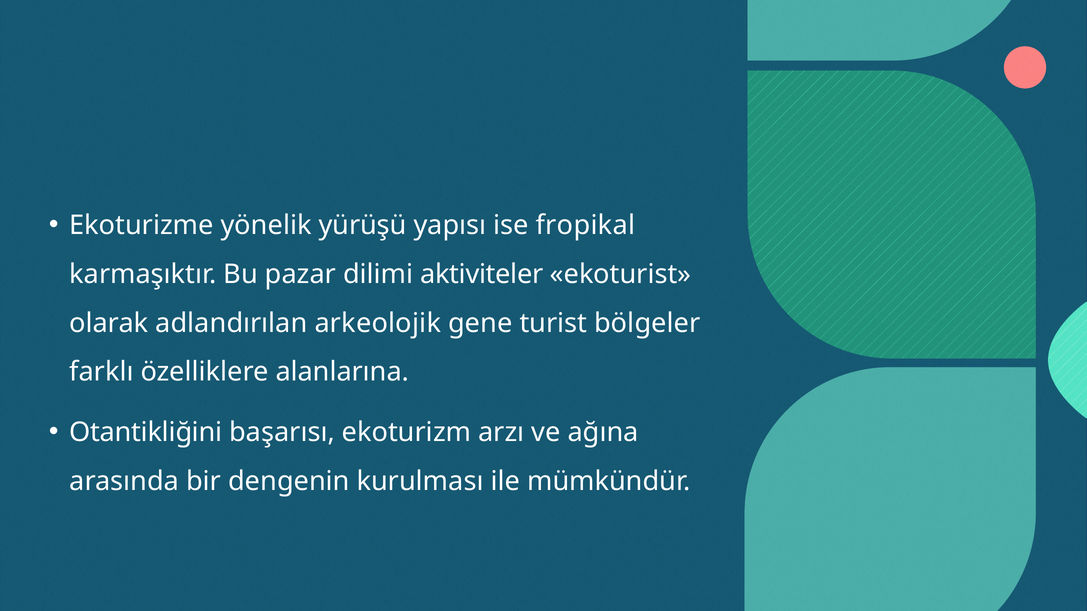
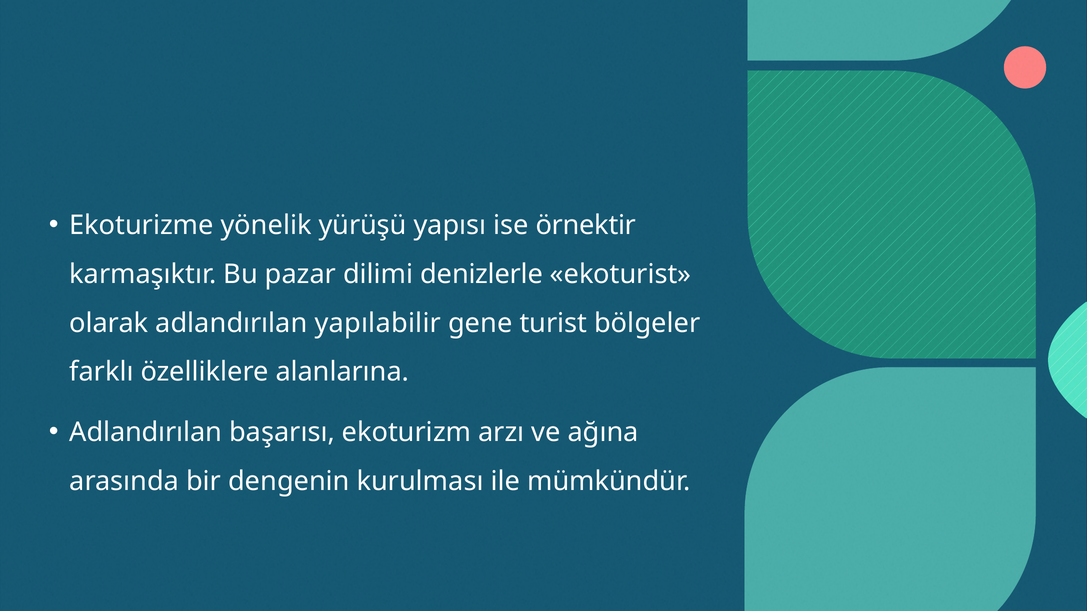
fropikal: fropikal -> örnektir (586, 226)
aktiviteler: aktiviteler -> denizlerle (482, 274)
arkeolojik: arkeolojik -> yapılabilir (378, 323)
Otantikliğini: Otantikliğini -> Adlandırılan (146, 433)
